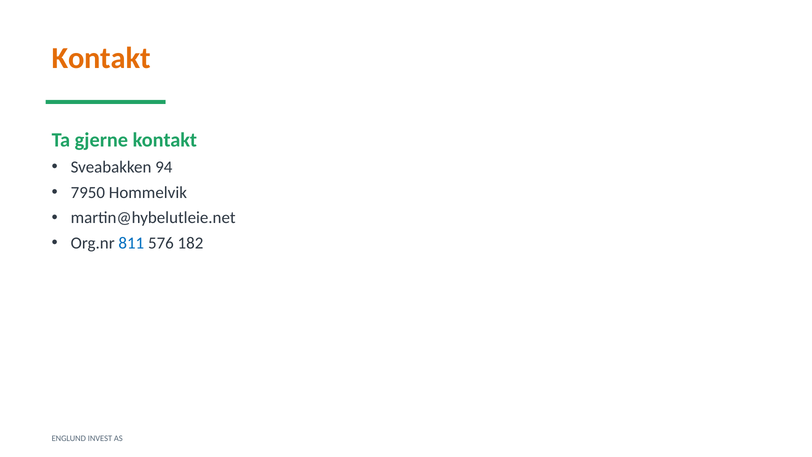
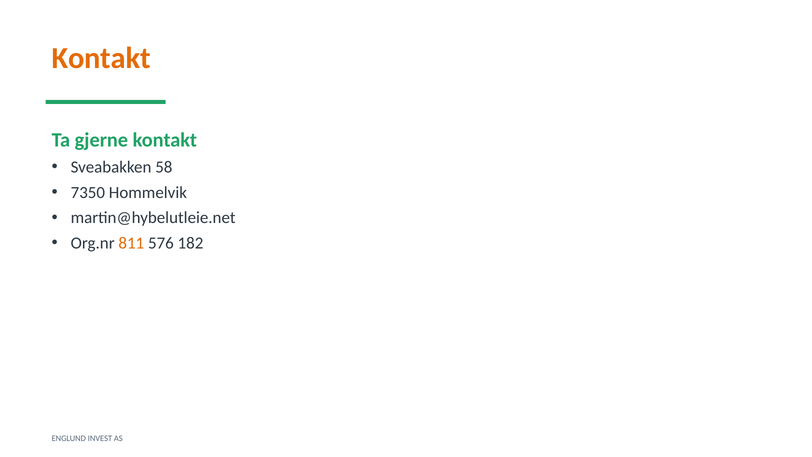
94: 94 -> 58 (164, 167)
7950: 7950 -> 7350 (88, 192)
811 colour: blue -> orange (131, 243)
